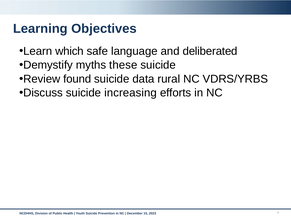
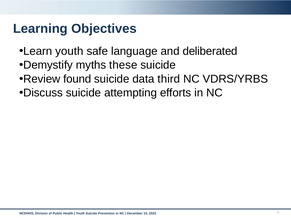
Learn which: which -> youth (69, 51)
rural: rural -> third (169, 79)
increasing: increasing -> attempting (131, 93)
